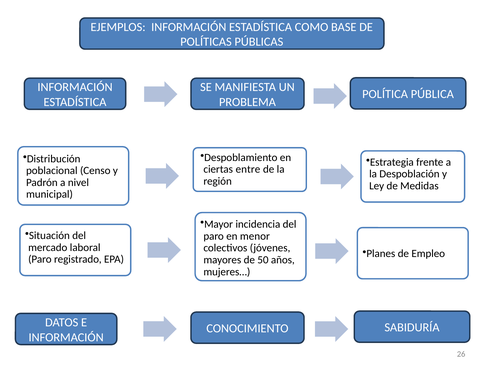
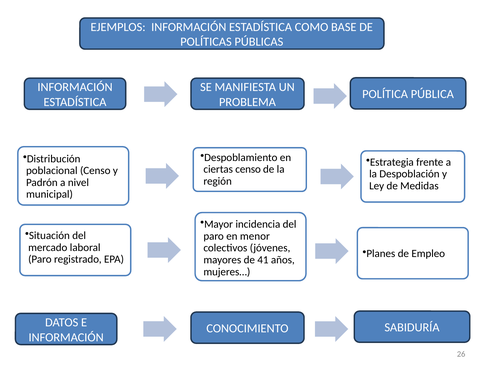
ciertas entre: entre -> censo (248, 169)
50: 50 -> 41 (263, 260)
